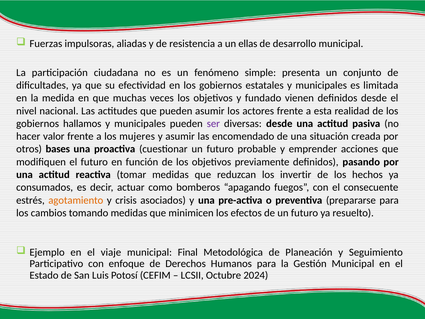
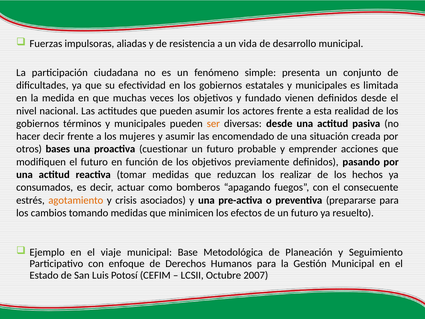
ellas: ellas -> vida (248, 44)
hallamos: hallamos -> términos (82, 124)
ser colour: purple -> orange (213, 124)
hacer valor: valor -> decir (54, 136)
invertir: invertir -> realizar (296, 175)
Final: Final -> Base (188, 252)
2024: 2024 -> 2007 (256, 275)
